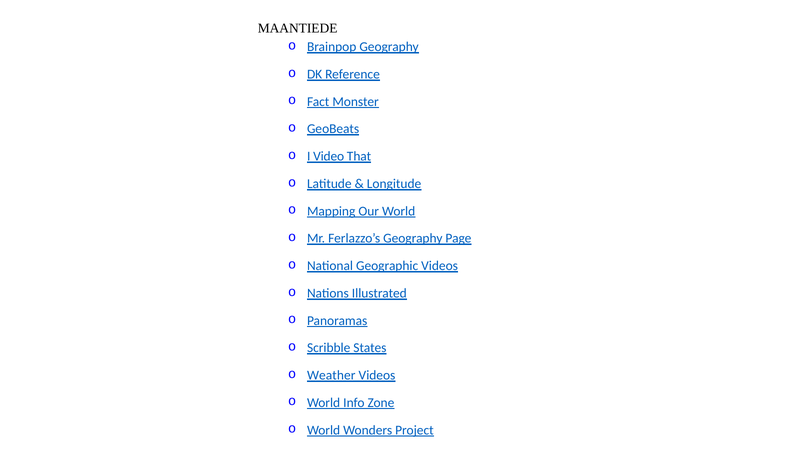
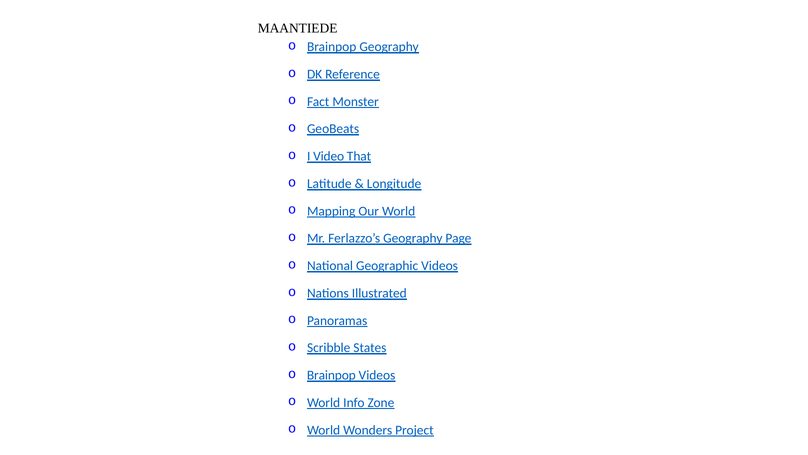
Weather: Weather -> Brainpop (331, 375)
